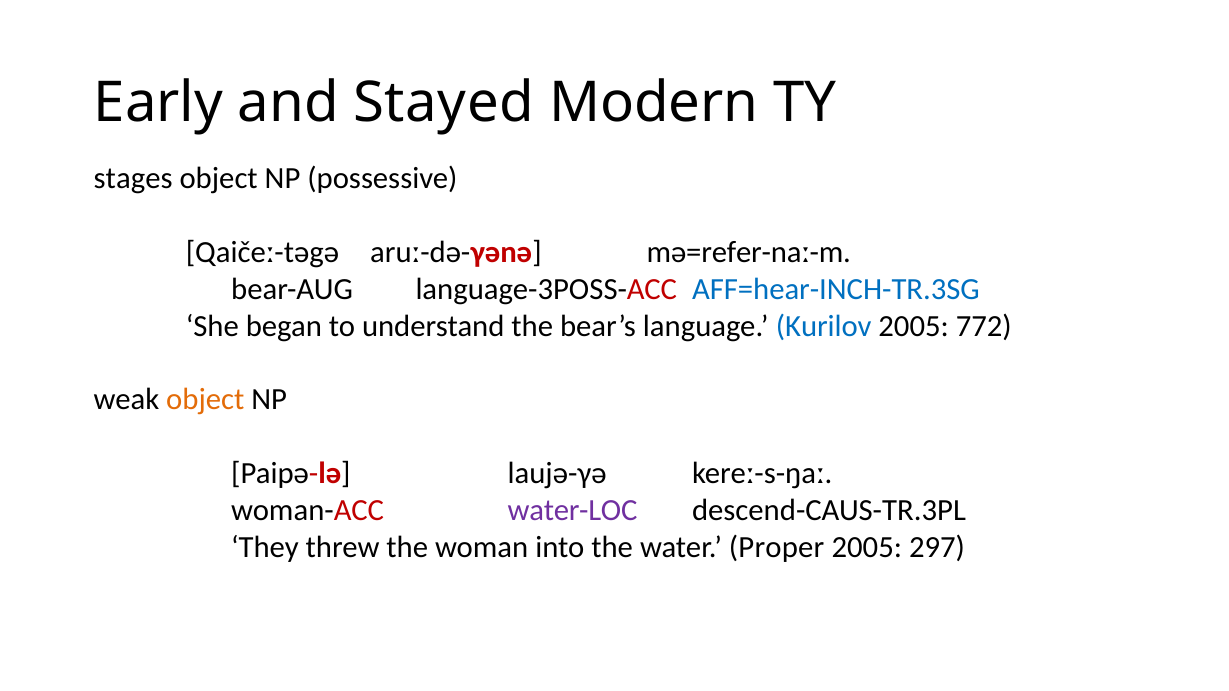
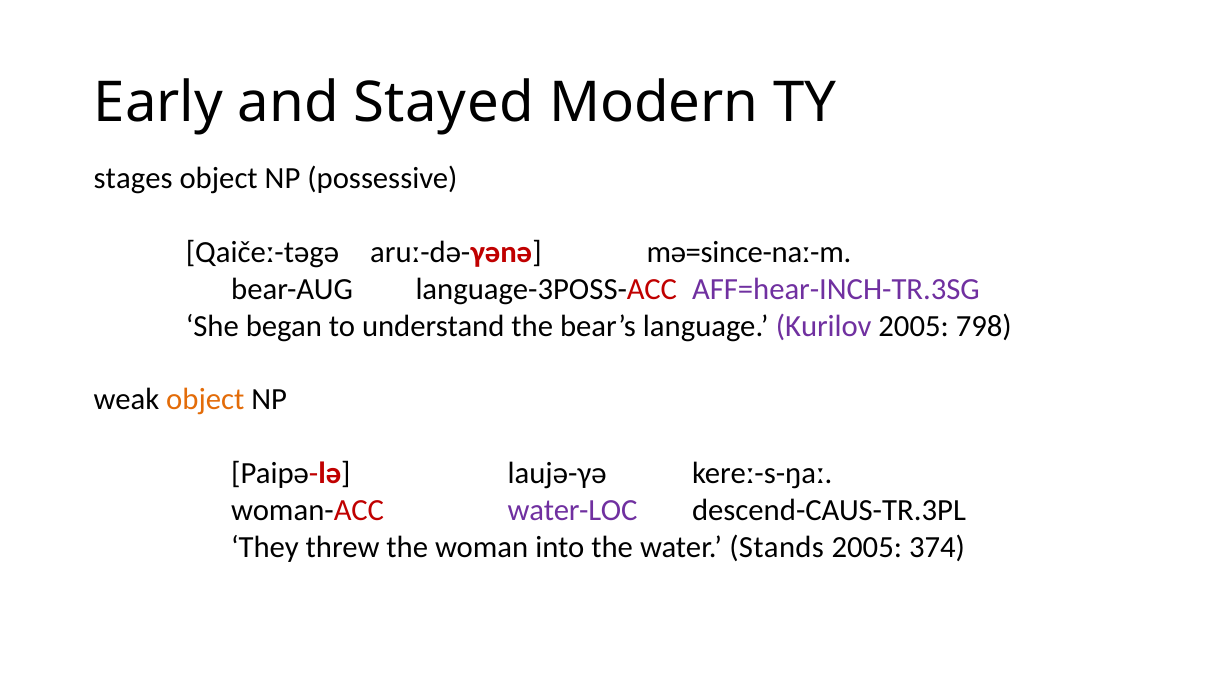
mə=refer-naː-m: mə=refer-naː-m -> mə=since-naː-m (749, 253)
AFF=hear-INCH-TR.3SG colour: blue -> purple (836, 289)
Kurilov colour: blue -> purple (824, 326)
772: 772 -> 798 (984, 326)
Proper: Proper -> Stands (777, 548)
297: 297 -> 374 (937, 548)
